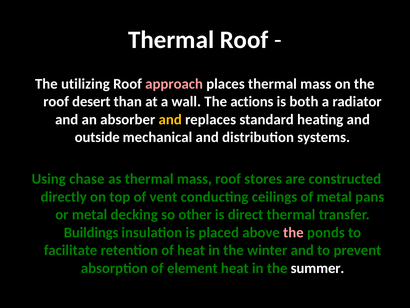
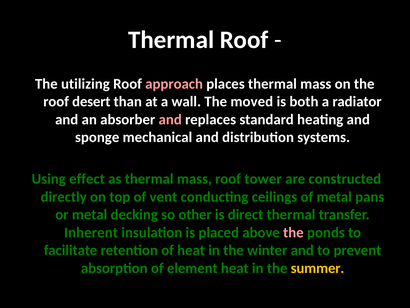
actions: actions -> moved (252, 102)
and colour: yellow -> pink (170, 119)
outside: outside -> sponge (97, 137)
chase: chase -> effect (87, 179)
stores: stores -> tower (263, 179)
Buildings: Buildings -> Inherent (91, 232)
summer colour: white -> yellow (318, 268)
